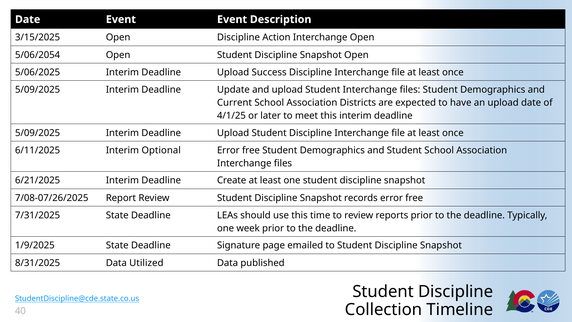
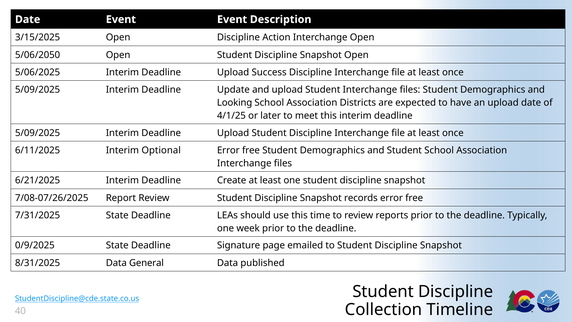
5/06/2054: 5/06/2054 -> 5/06/2050 (38, 55)
Current: Current -> Looking (235, 103)
1/9/2025: 1/9/2025 -> 0/9/2025 (35, 245)
Utilized: Utilized -> General (147, 263)
